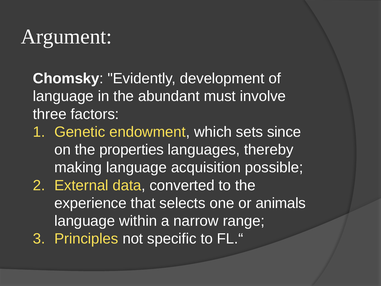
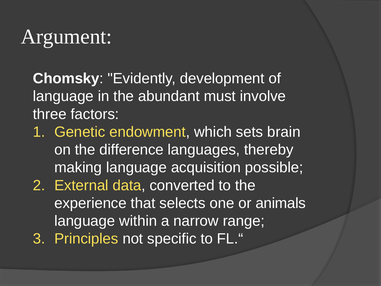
since: since -> brain (284, 132)
properties: properties -> difference (132, 150)
